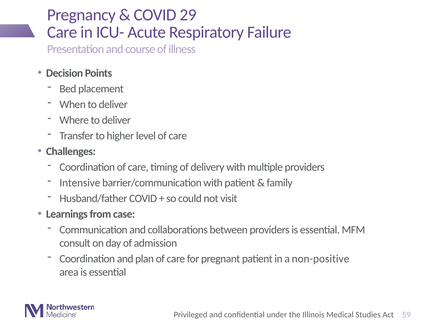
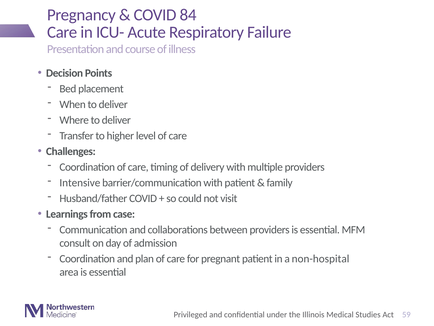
29: 29 -> 84 (188, 15)
non-positive: non-positive -> non-hospital (321, 258)
